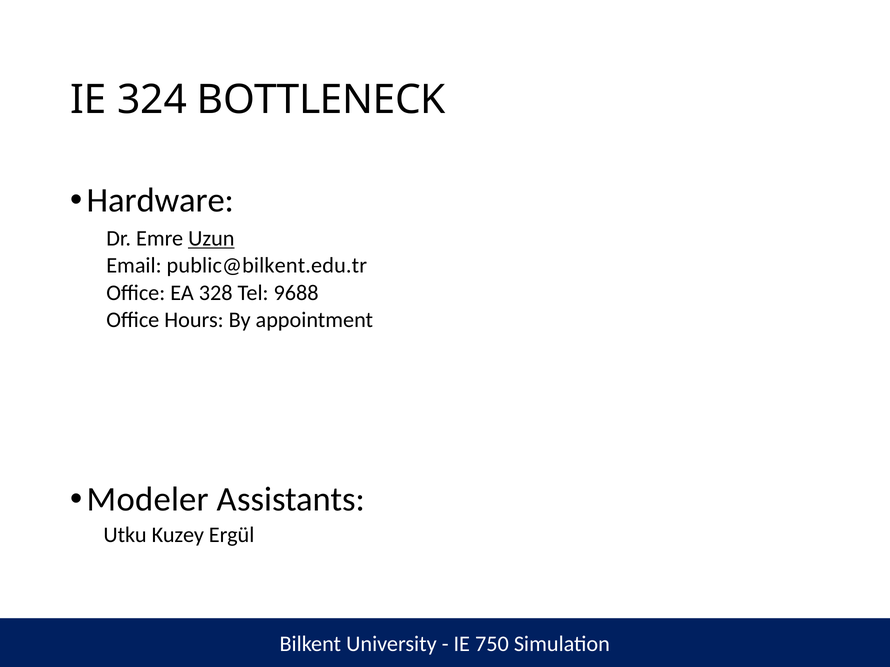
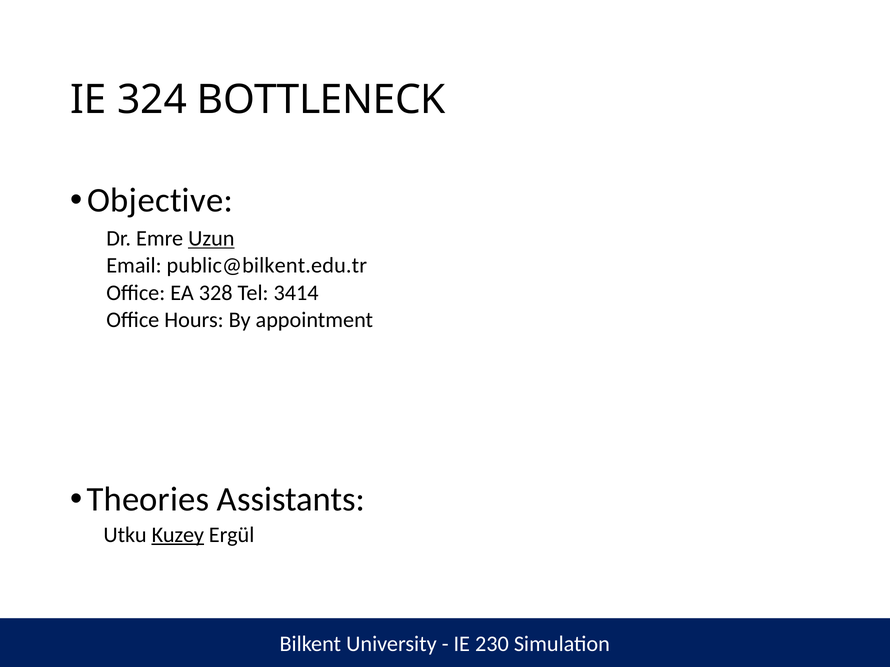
Hardware: Hardware -> Objective (160, 201)
9688: 9688 -> 3414 (296, 293)
Modeler: Modeler -> Theories (148, 500)
Kuzey underline: none -> present (178, 535)
750: 750 -> 230 (492, 645)
